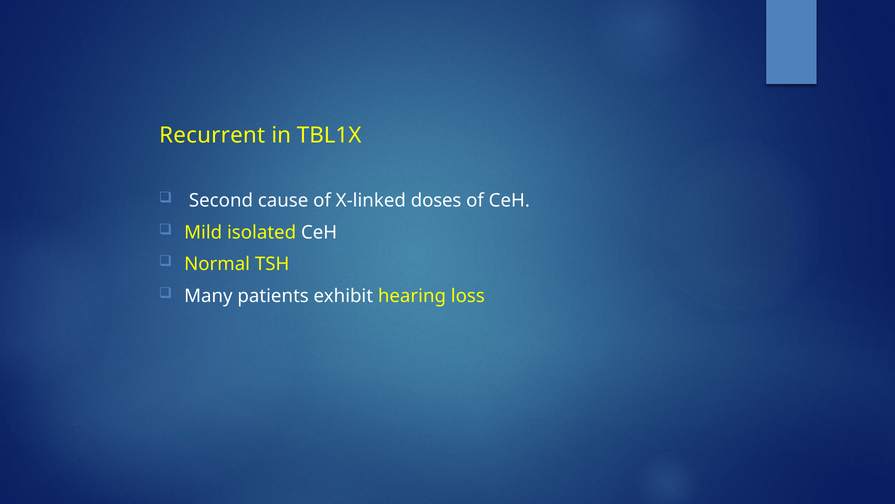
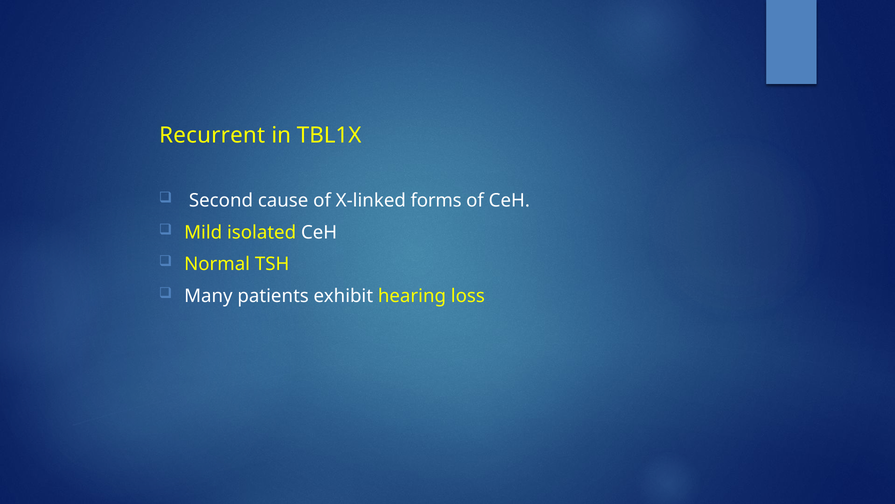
doses: doses -> forms (436, 201)
